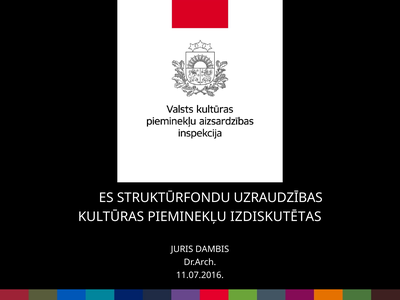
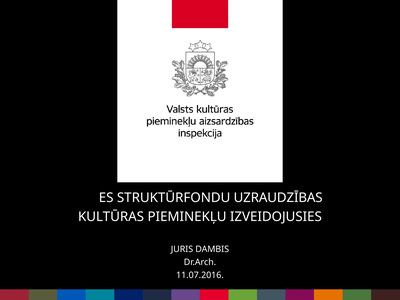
IZDISKUTĒTAS: IZDISKUTĒTAS -> IZVEIDOJUSIES (276, 217)
